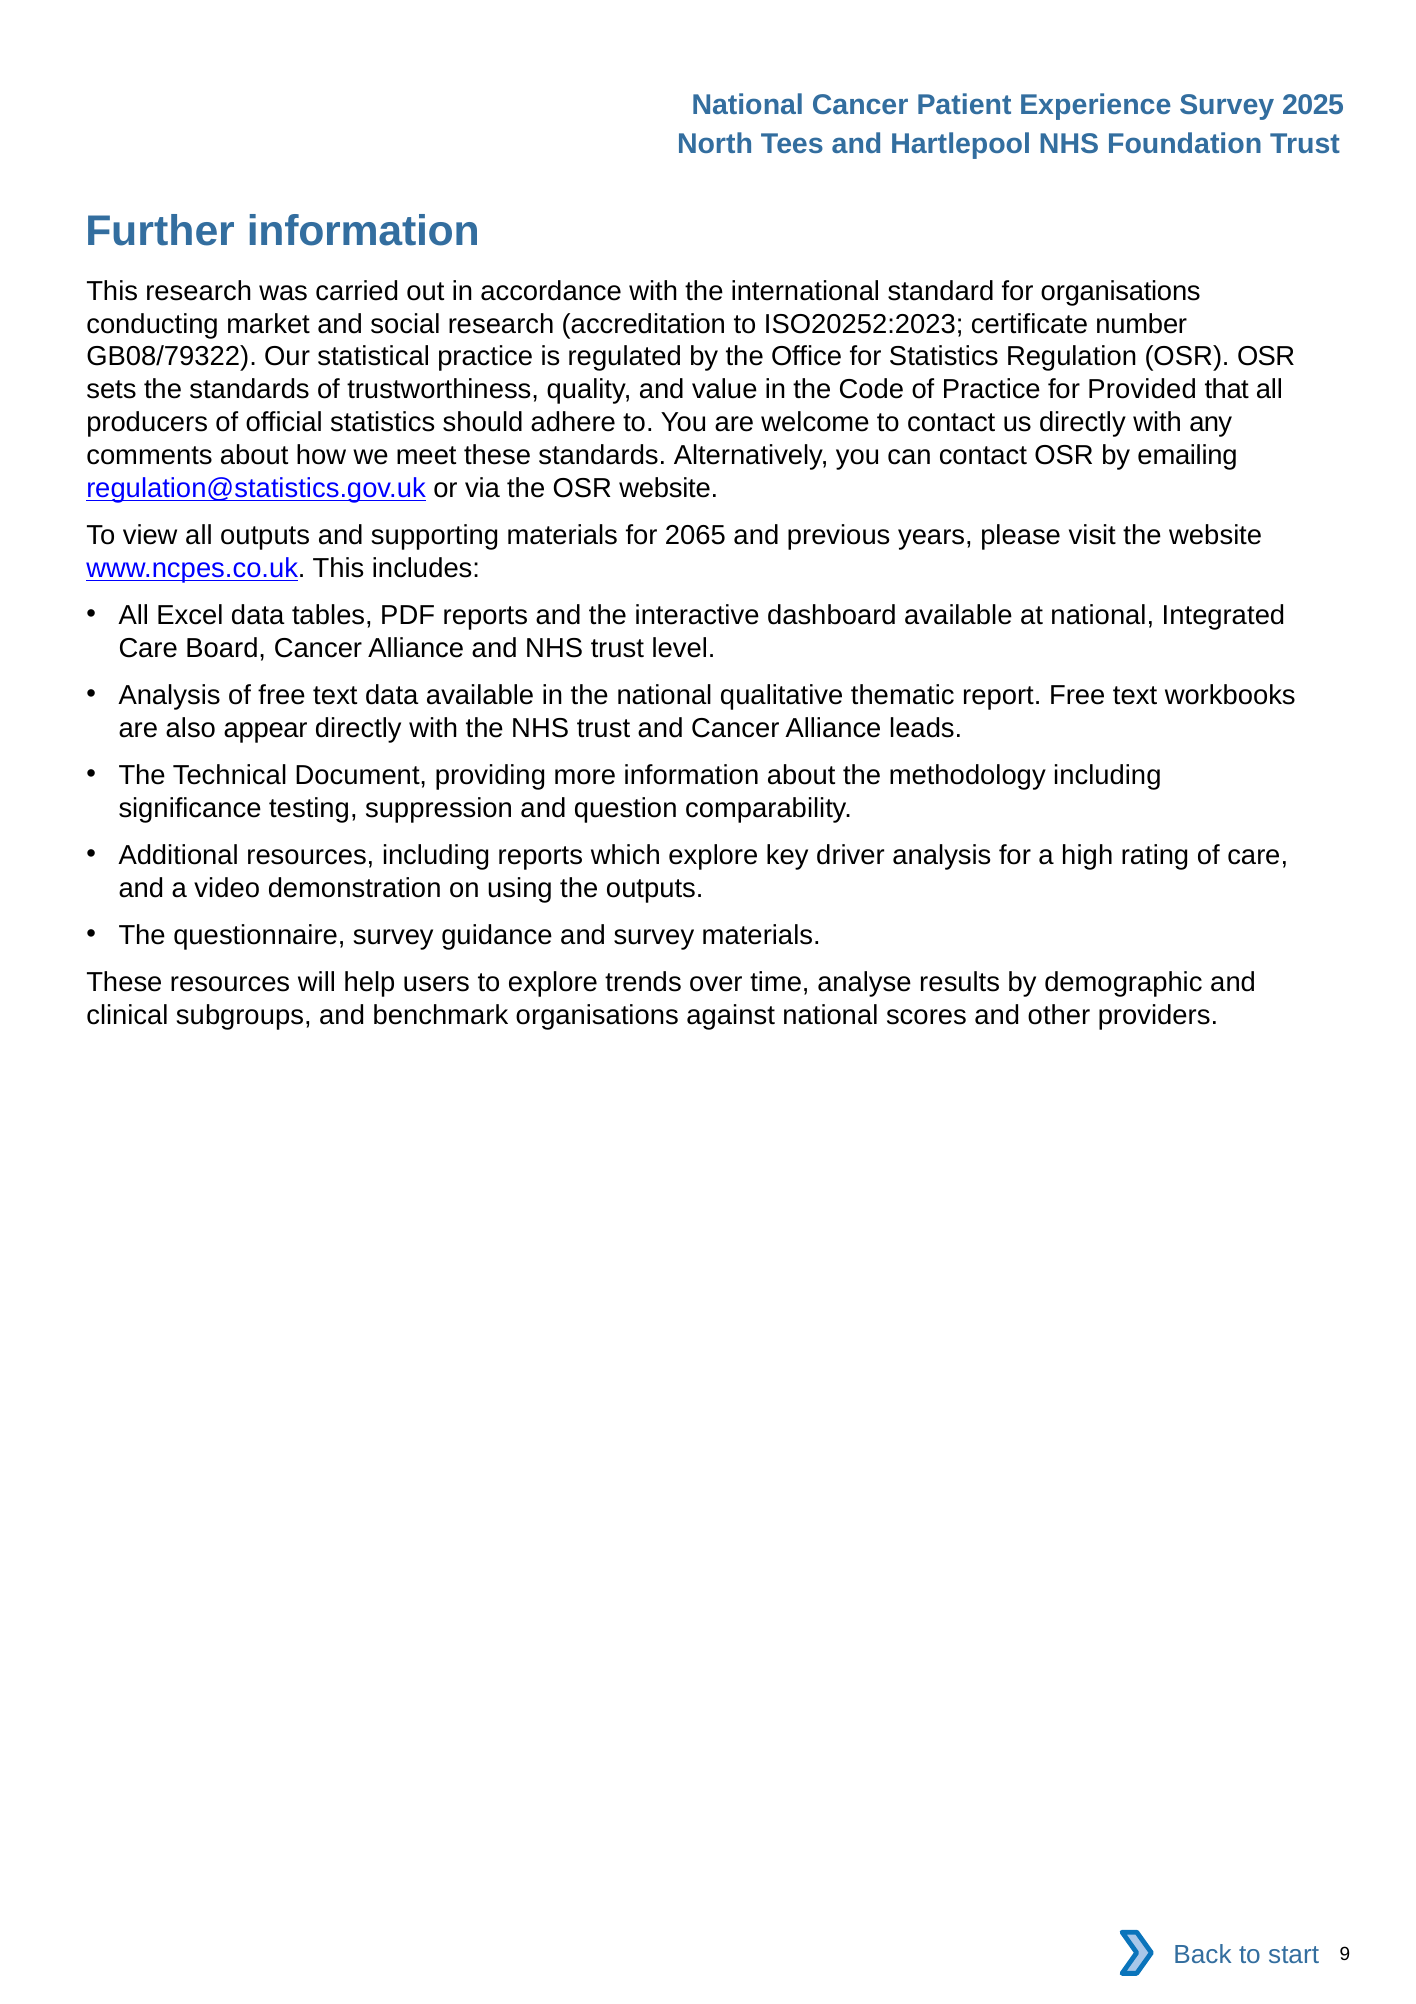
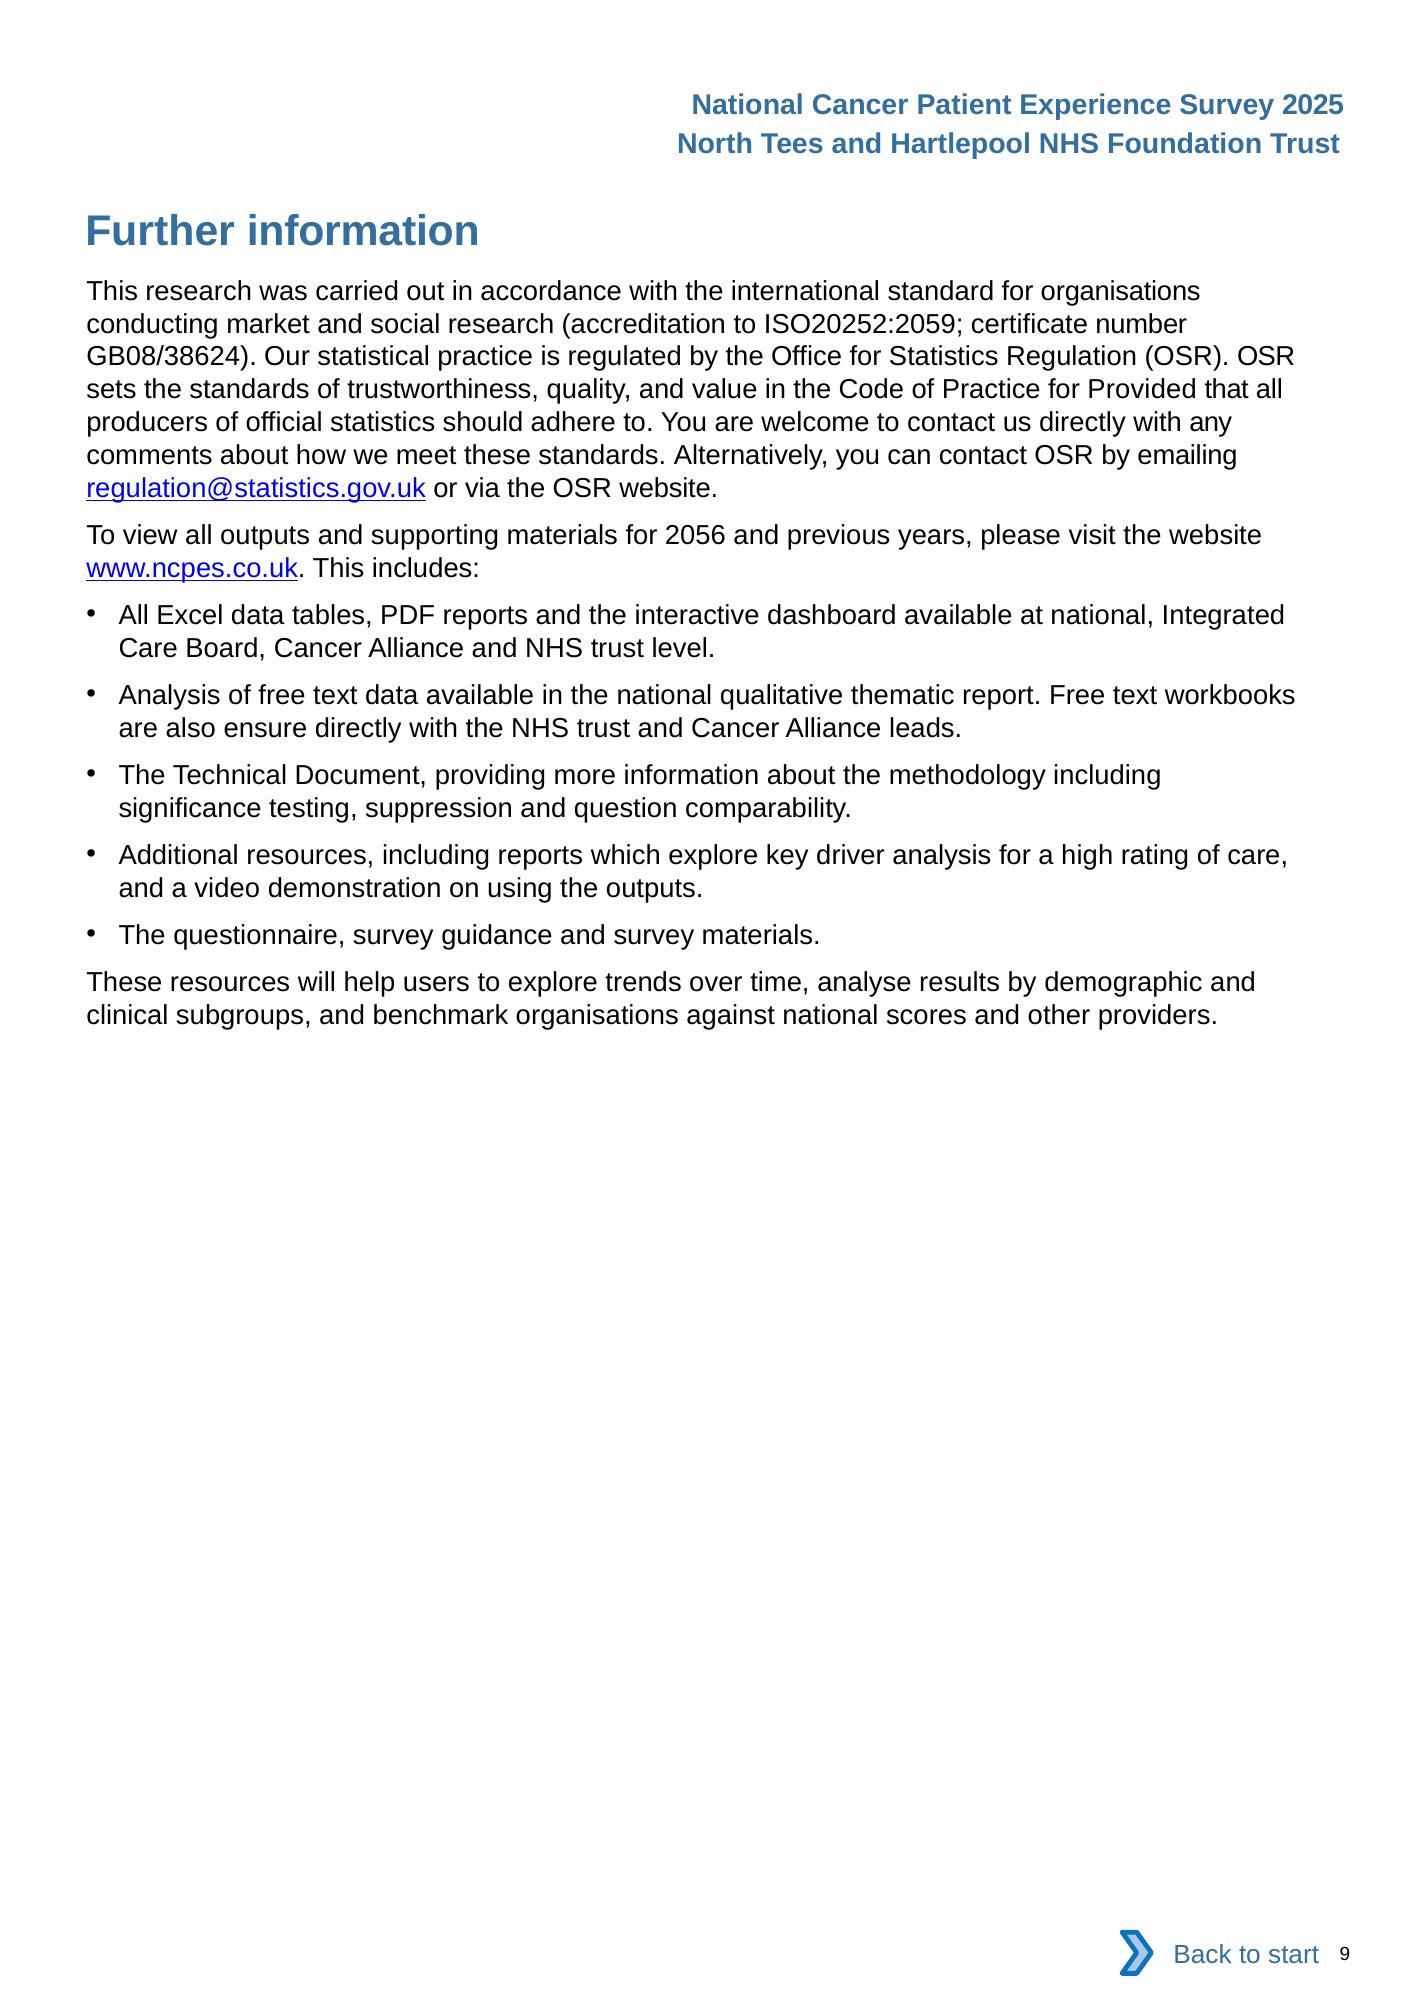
ISO20252:2023: ISO20252:2023 -> ISO20252:2059 (864, 324)
GB08/79322: GB08/79322 -> GB08/38624 (172, 357)
2065: 2065 -> 2056 (695, 535)
appear: appear -> ensure (265, 728)
